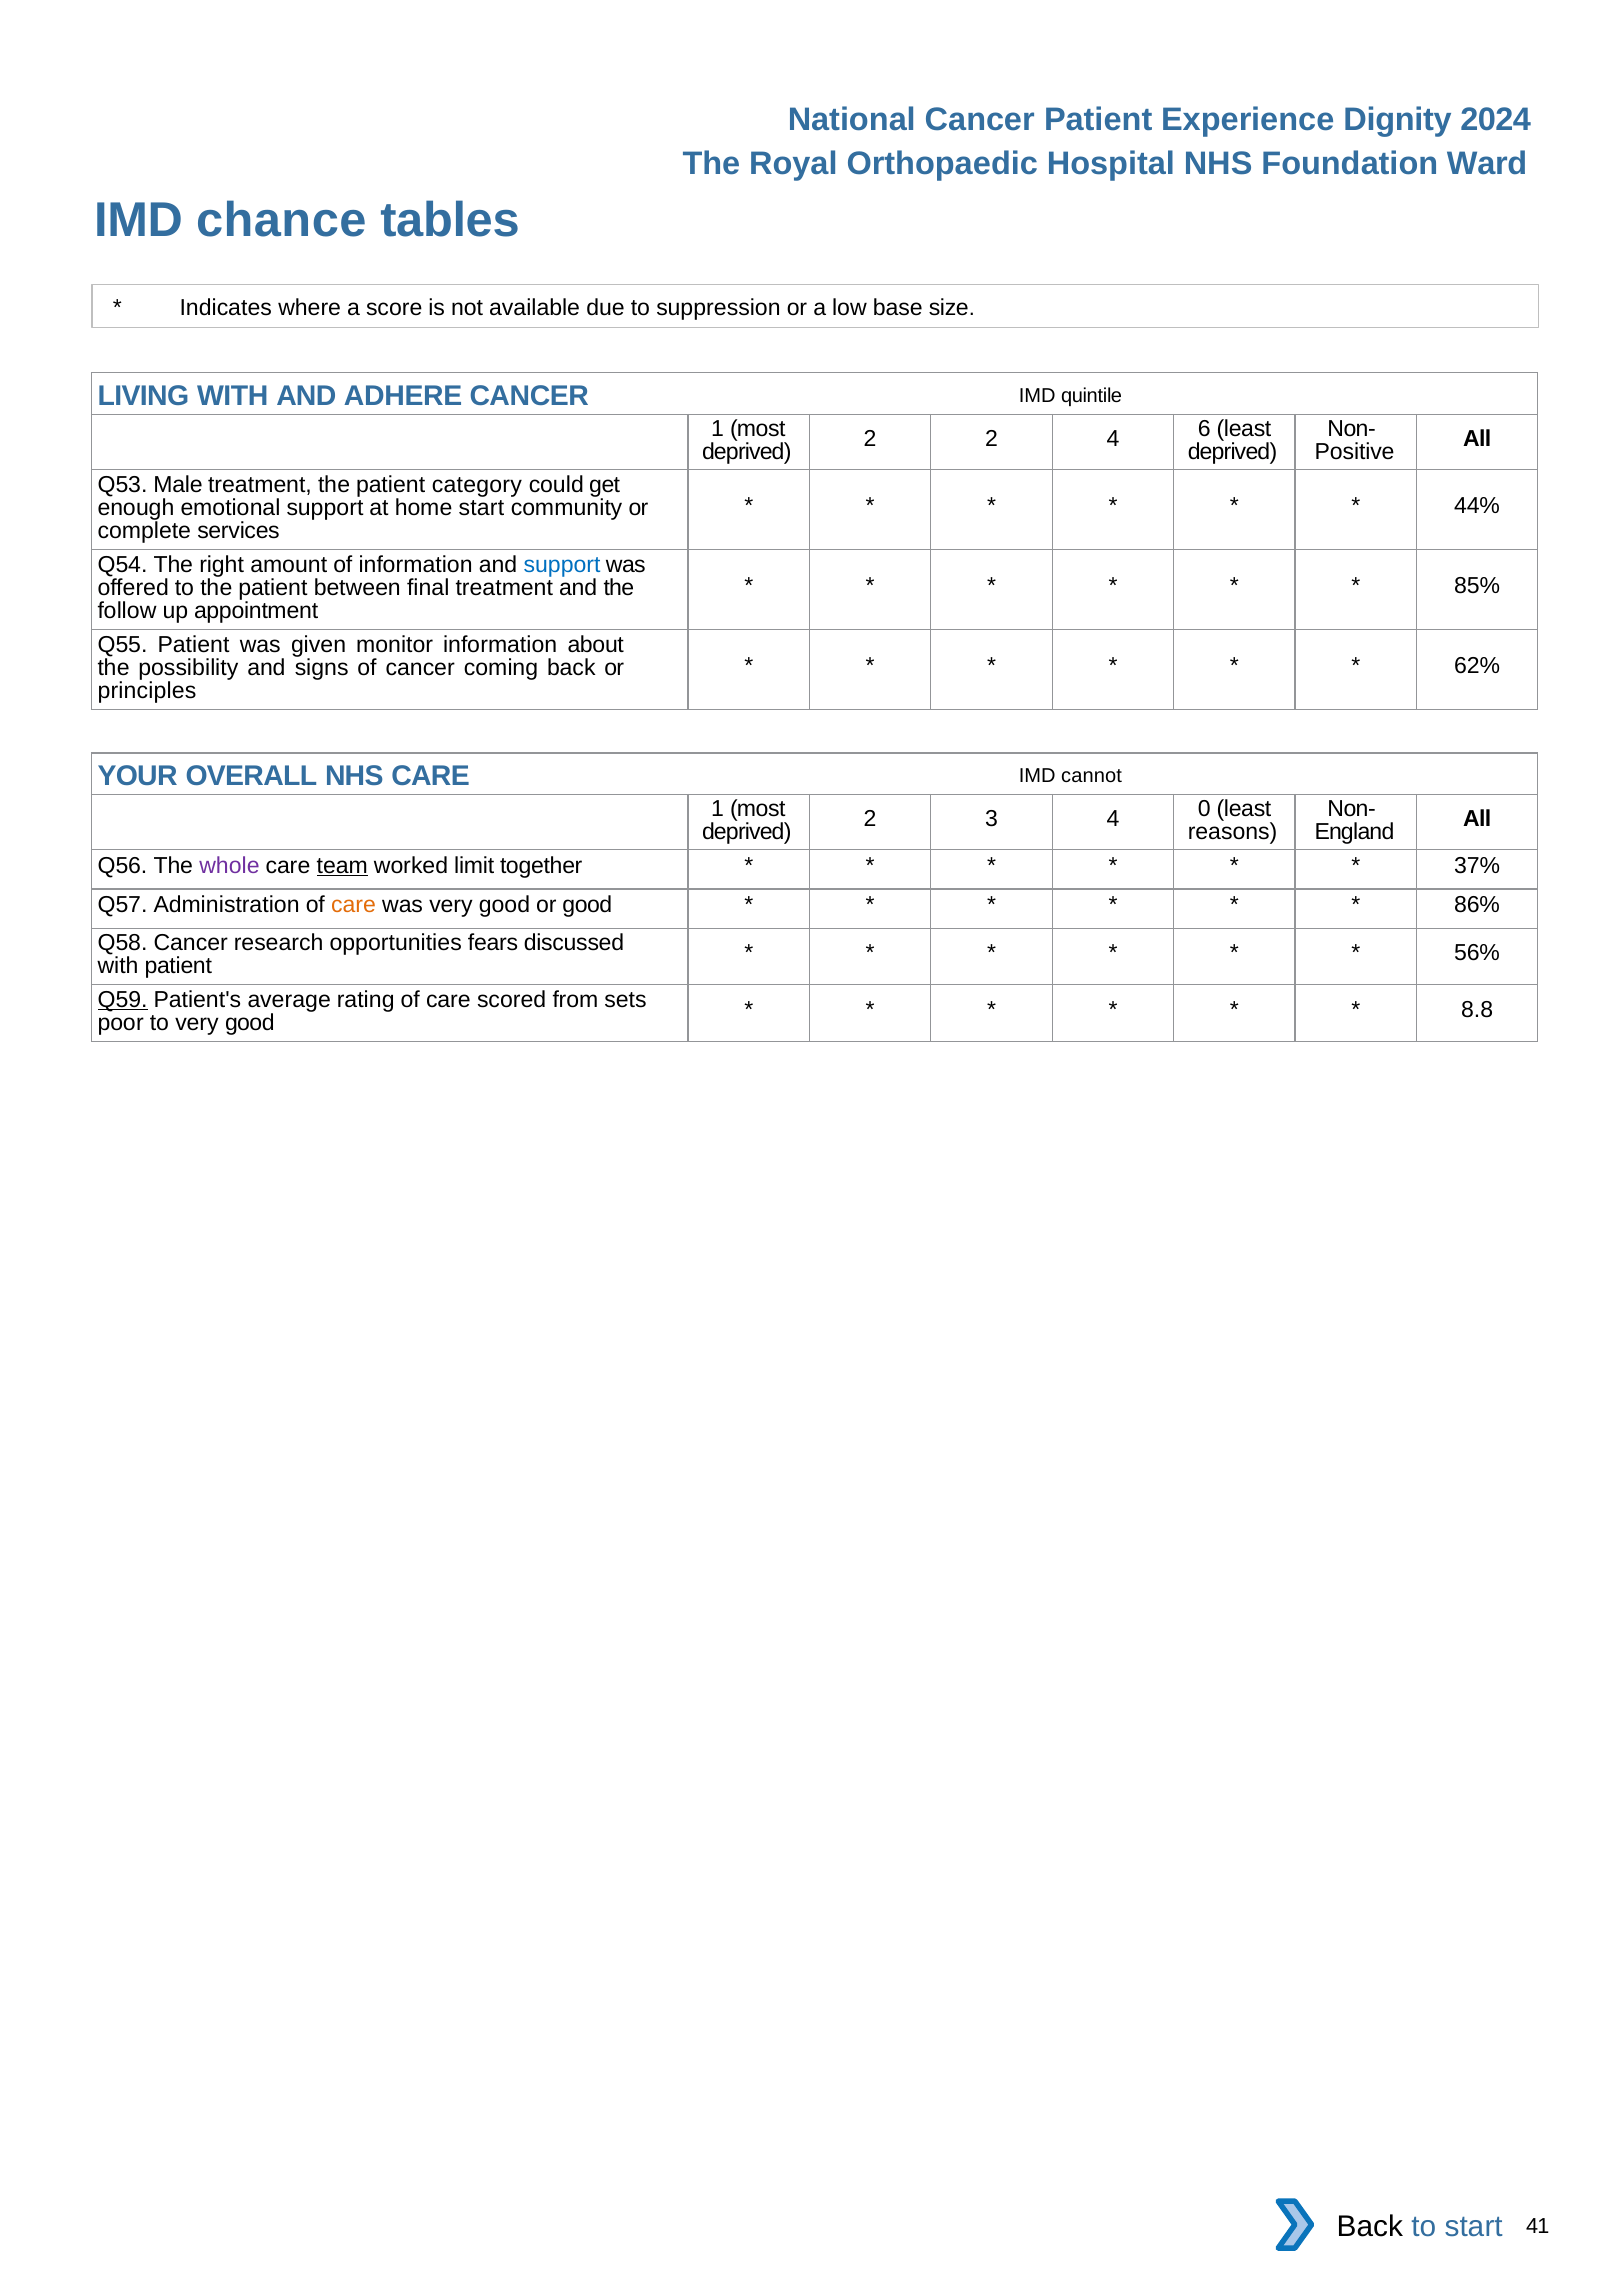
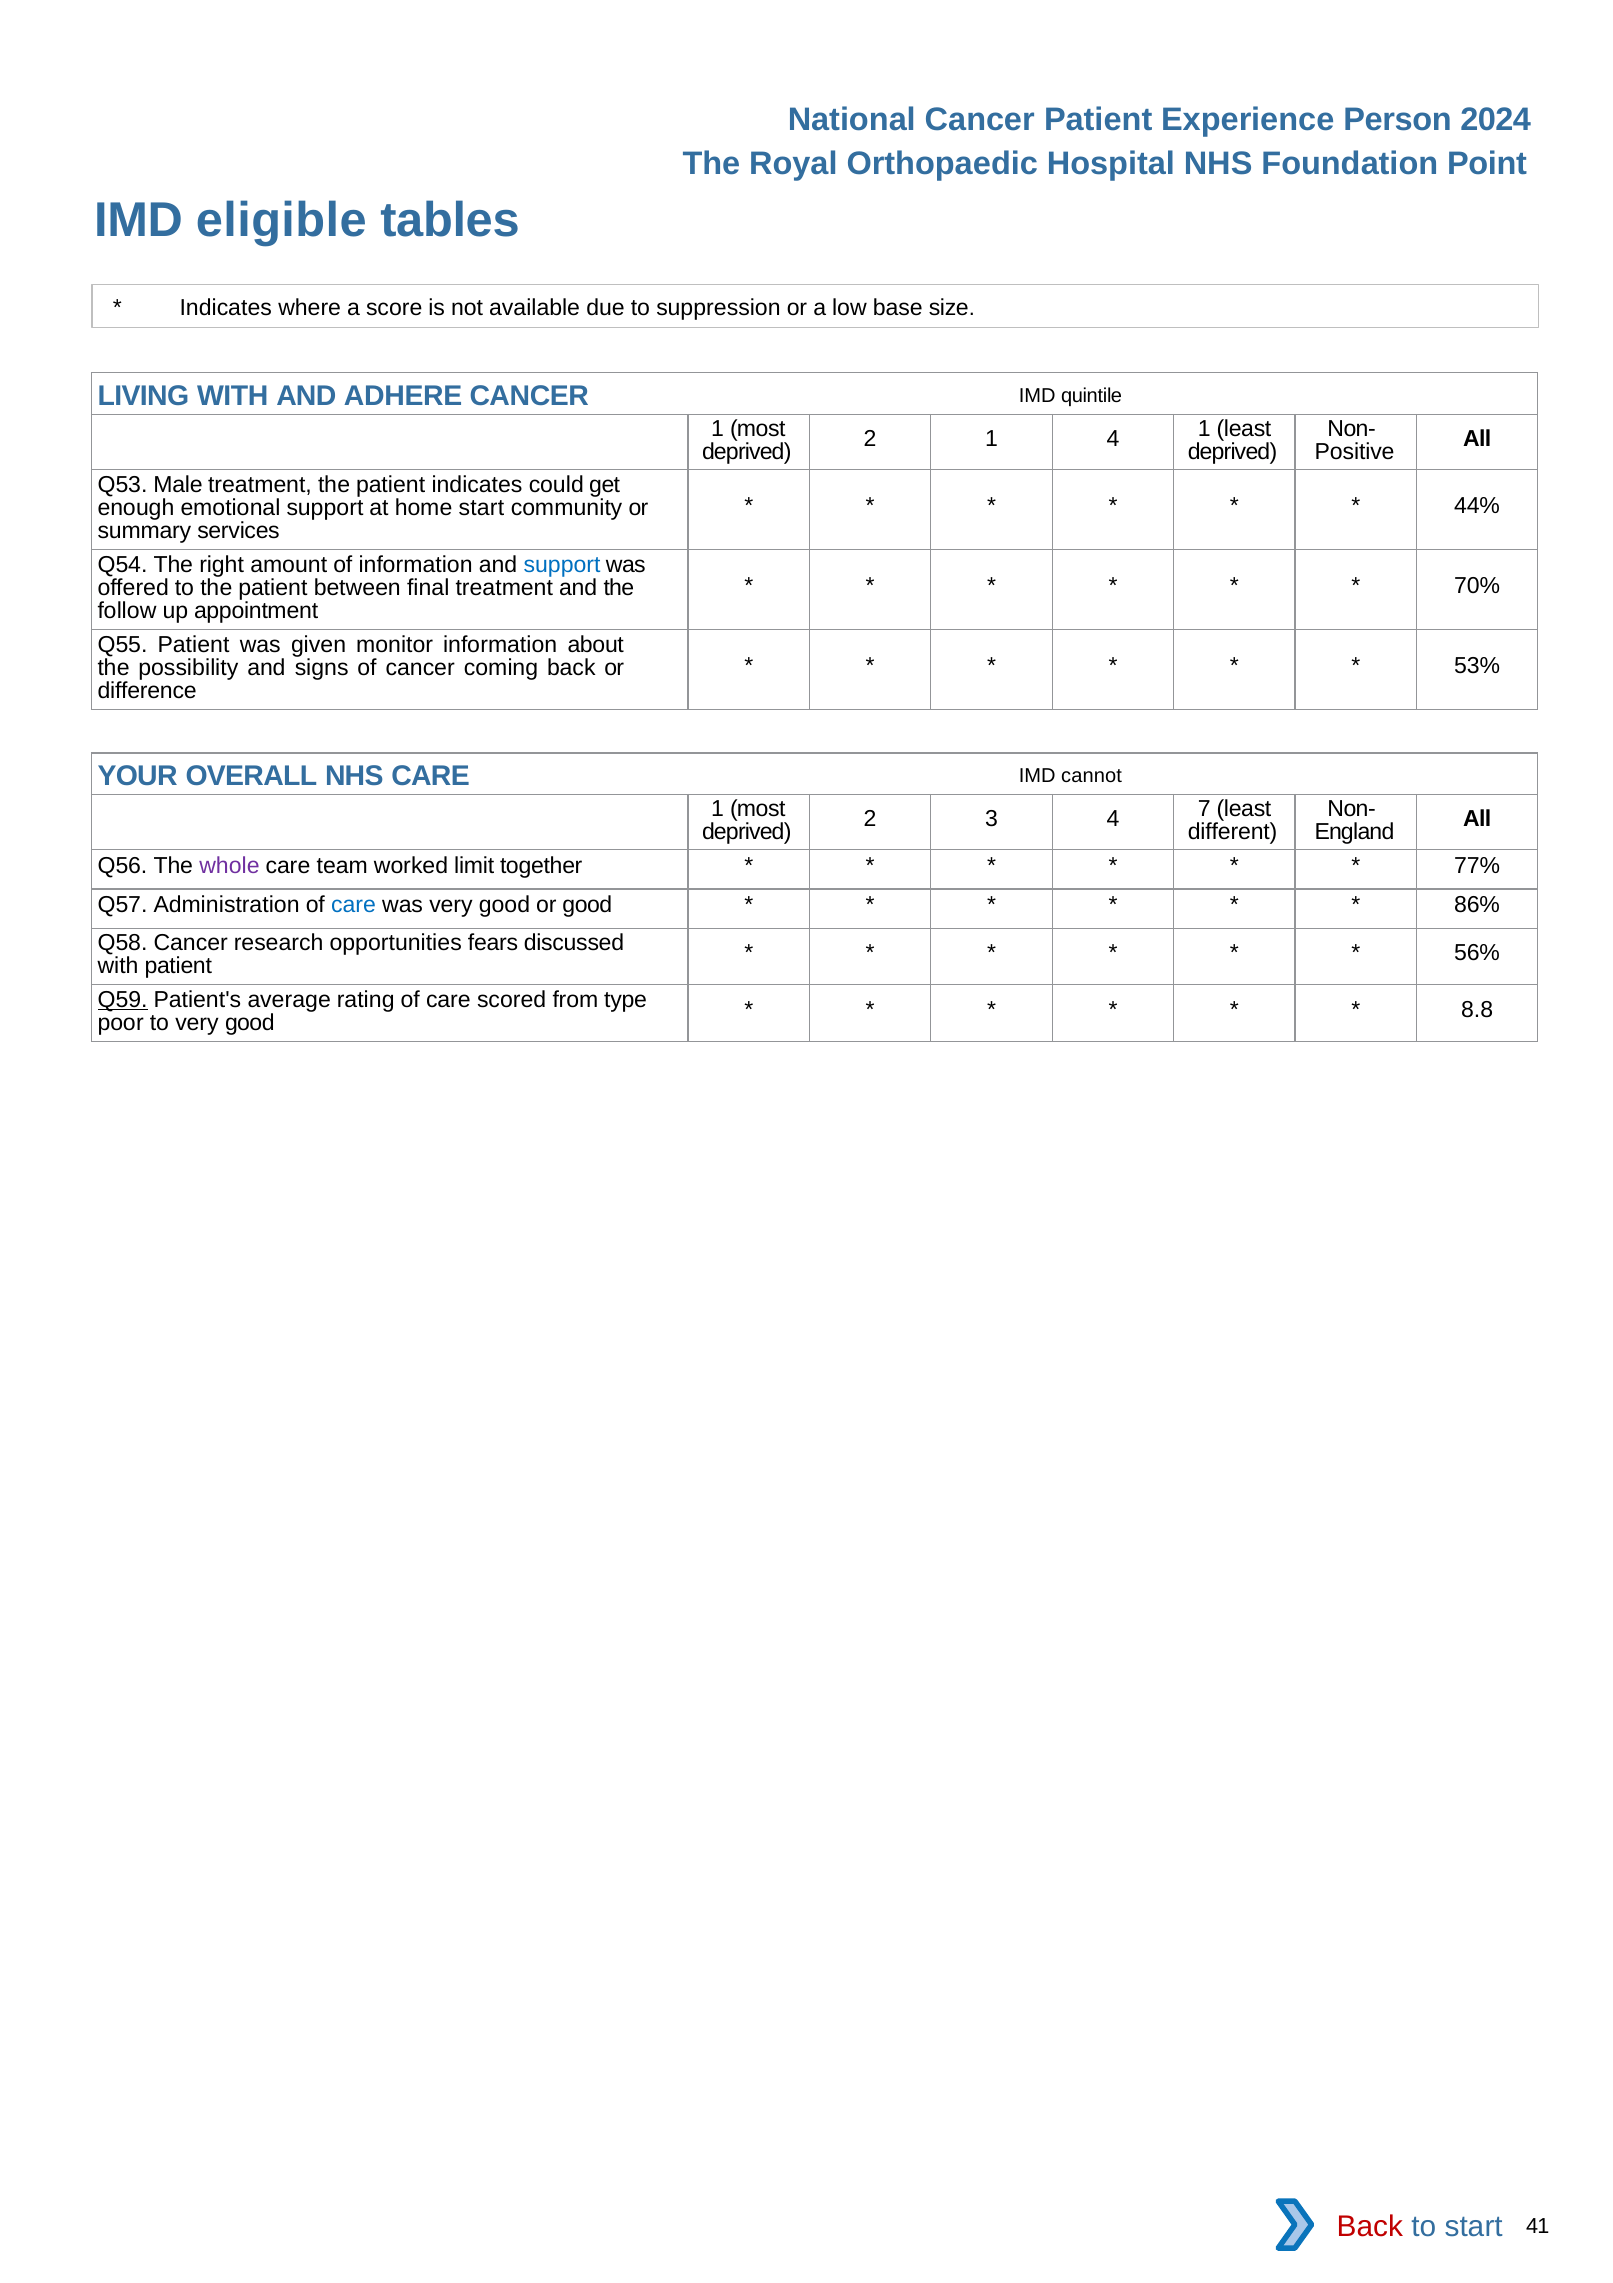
Dignity: Dignity -> Person (1398, 120)
Ward: Ward -> Point (1487, 164)
chance: chance -> eligible (281, 220)
2 2: 2 -> 1 (992, 438)
4 6: 6 -> 1 (1204, 429)
patient category: category -> indicates (477, 485)
complete: complete -> summary (144, 531)
85%: 85% -> 70% (1477, 586)
62%: 62% -> 53% (1477, 666)
principles: principles -> difference (147, 691)
0: 0 -> 7 (1204, 809)
reasons: reasons -> different (1233, 832)
team underline: present -> none (342, 866)
37%: 37% -> 77% (1477, 866)
care colour: orange -> blue (353, 905)
sets: sets -> type (626, 1000)
Back colour: black -> red (1370, 2226)
